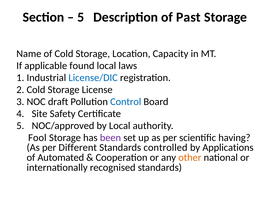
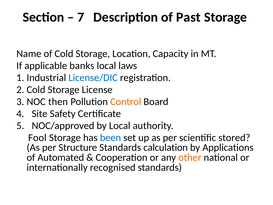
5: 5 -> 7 (81, 17)
found: found -> banks (82, 66)
draft: draft -> then (58, 102)
Control colour: blue -> orange (126, 102)
been colour: purple -> blue (110, 137)
having: having -> stored (234, 137)
Different: Different -> Structure (78, 147)
controlled: controlled -> calculation (166, 147)
